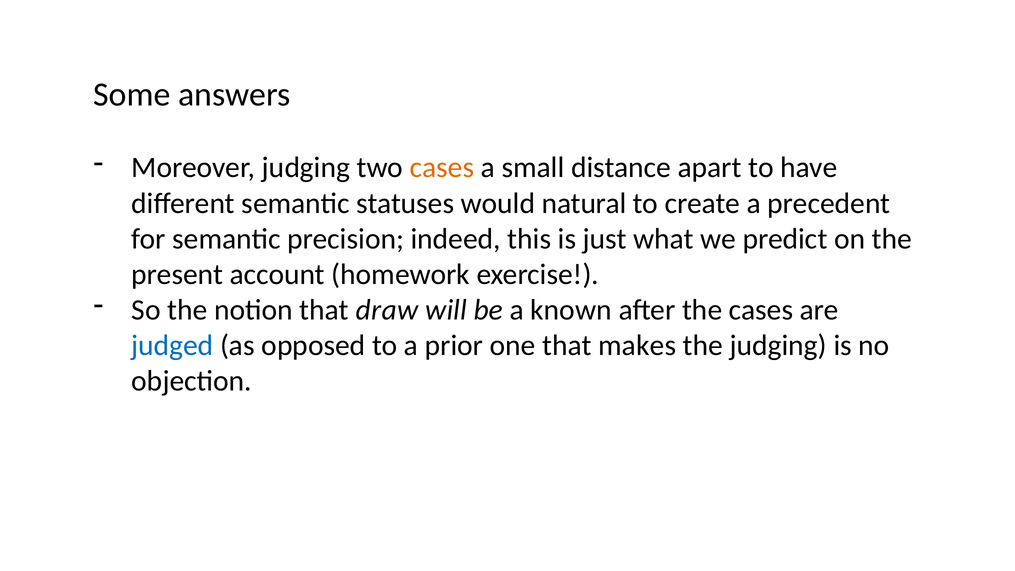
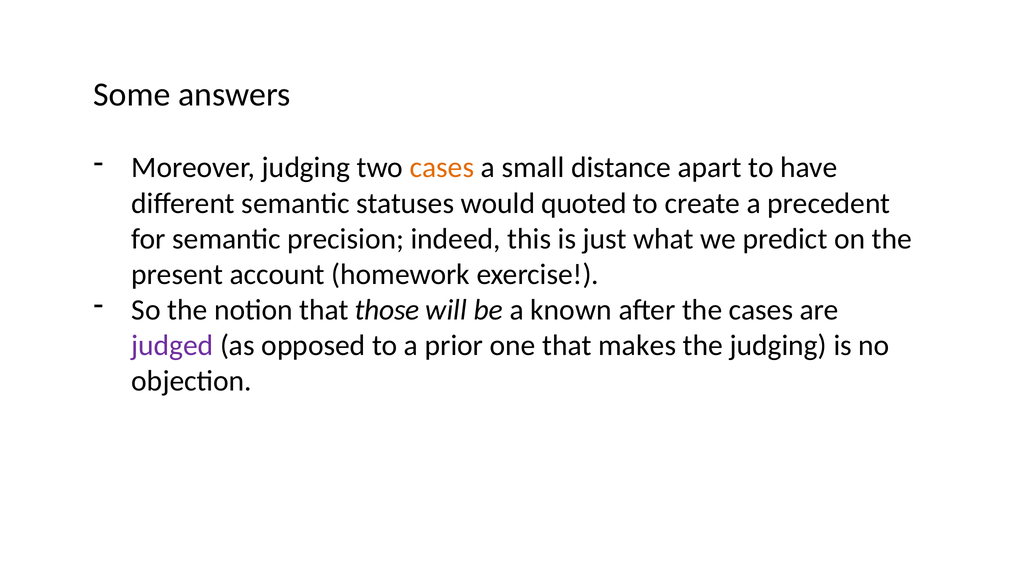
natural: natural -> quoted (584, 203)
draw: draw -> those (387, 310)
judged colour: blue -> purple (173, 345)
